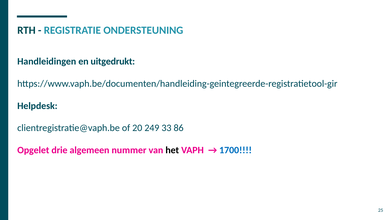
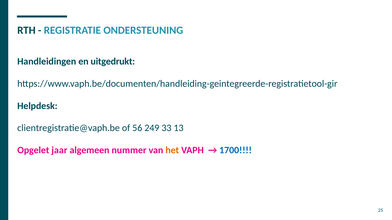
20: 20 -> 56 (137, 128)
86: 86 -> 13 (179, 128)
drie: drie -> jaar (59, 151)
het colour: black -> orange (172, 151)
